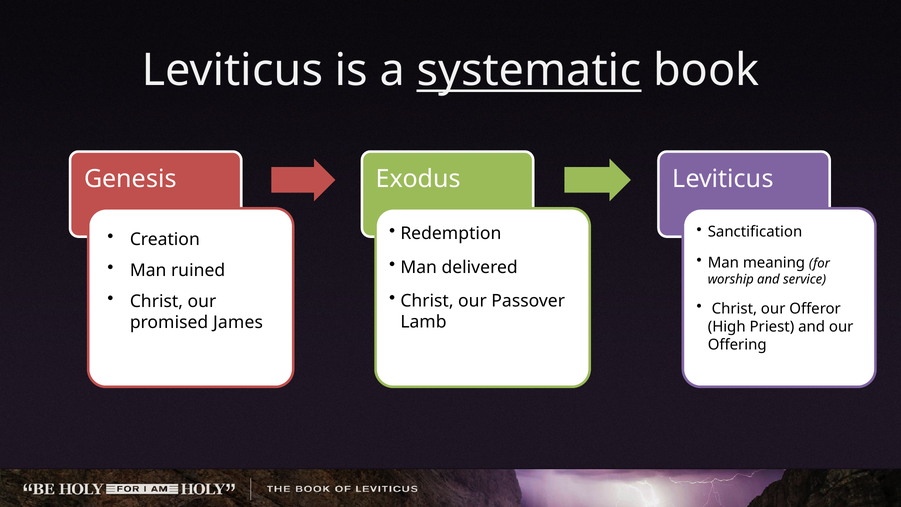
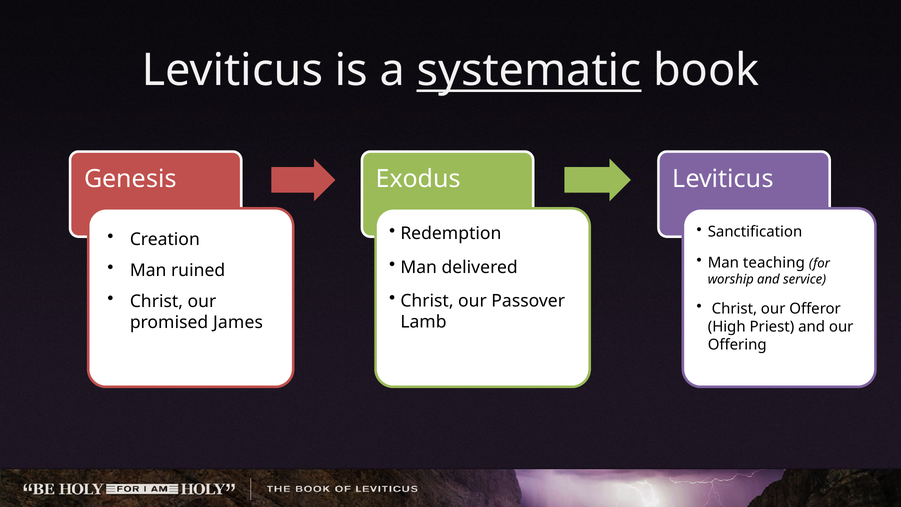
meaning: meaning -> teaching (774, 262)
